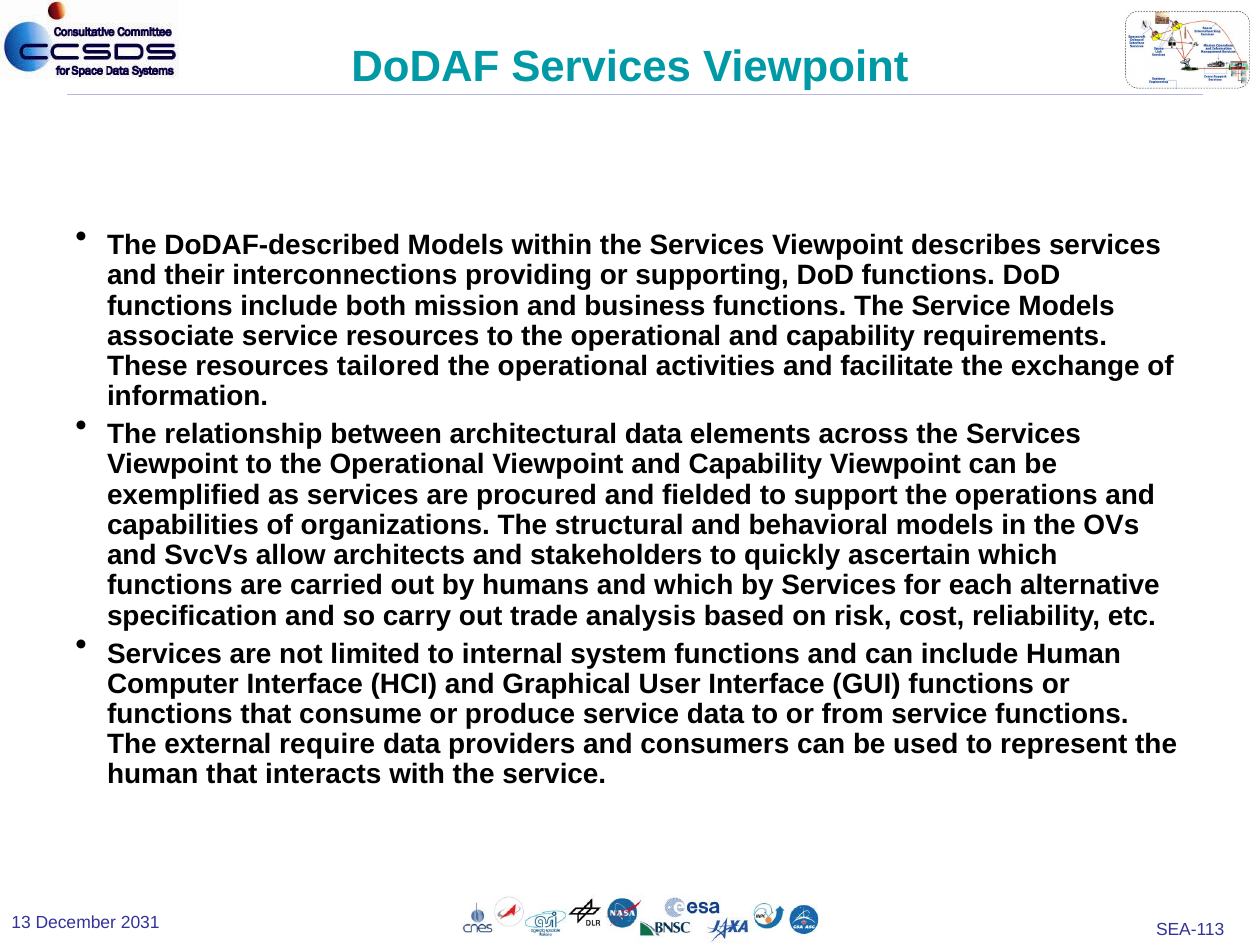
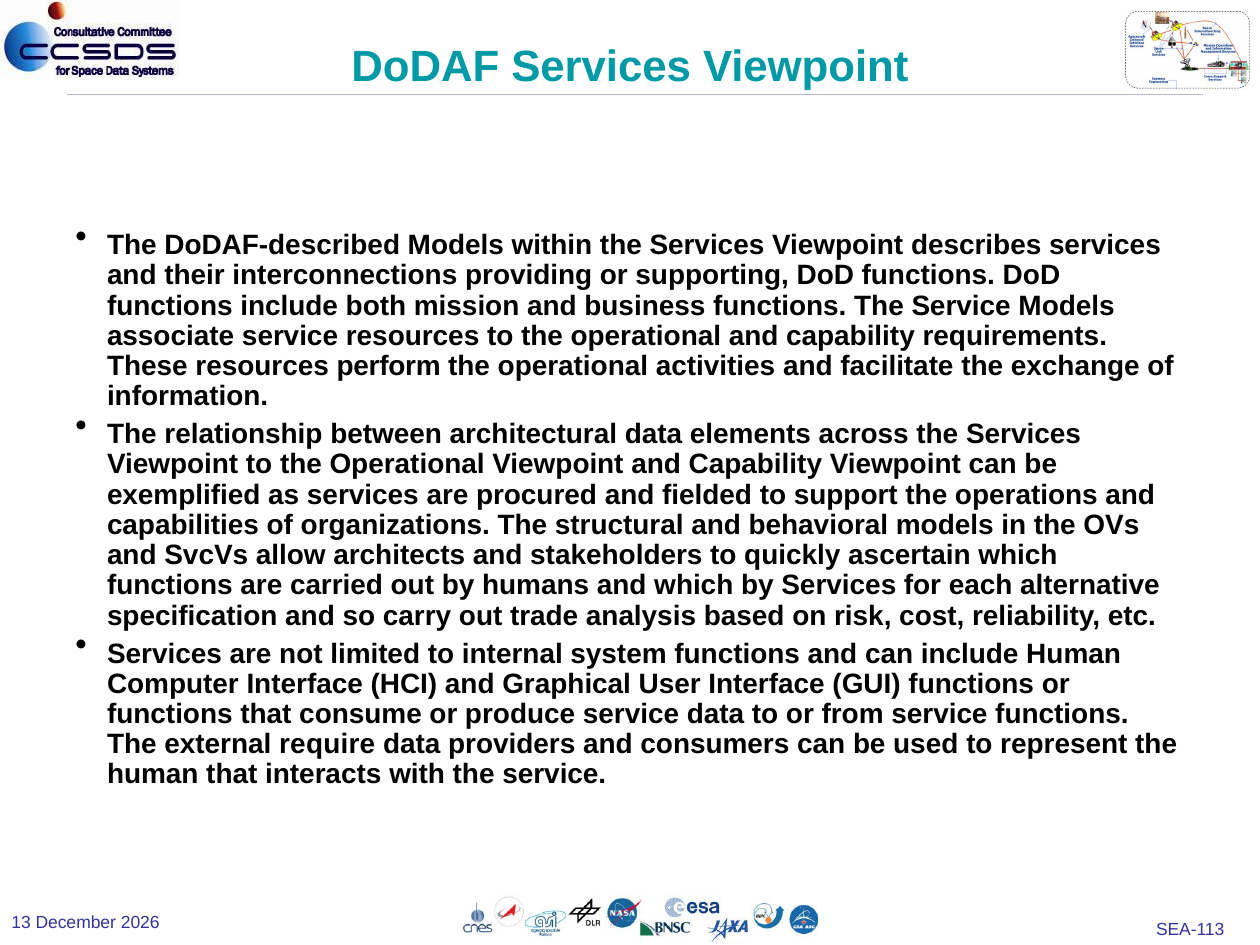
tailored: tailored -> perform (389, 366)
2031: 2031 -> 2026 (140, 923)
